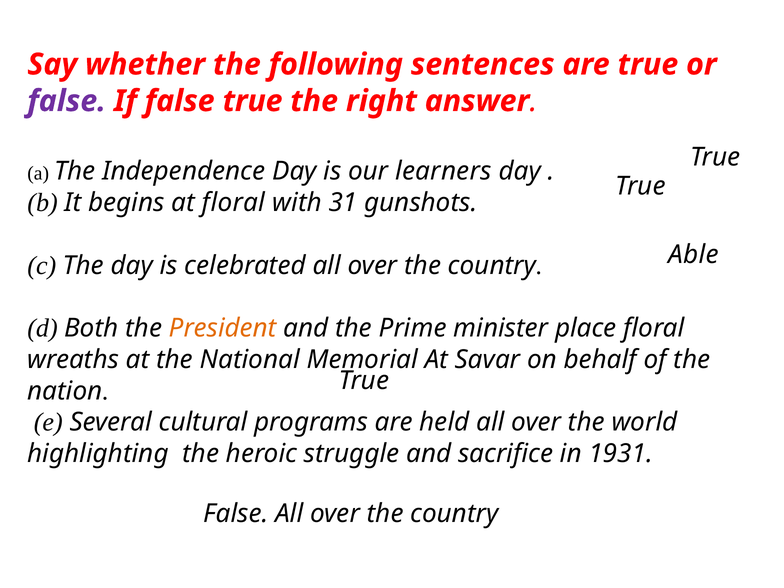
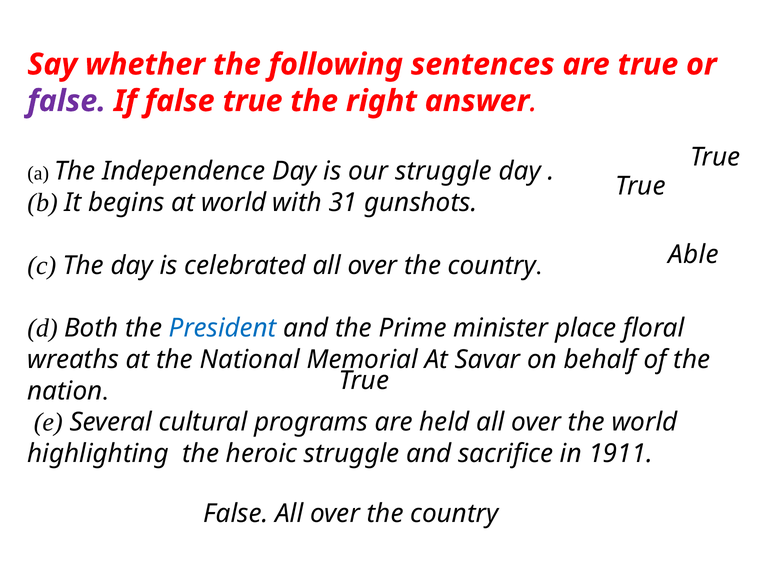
our learners: learners -> struggle (443, 171)
at floral: floral -> world (234, 203)
President colour: orange -> blue (223, 328)
1931: 1931 -> 1911 (621, 454)
